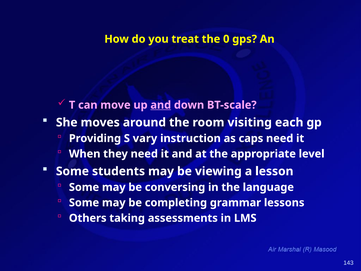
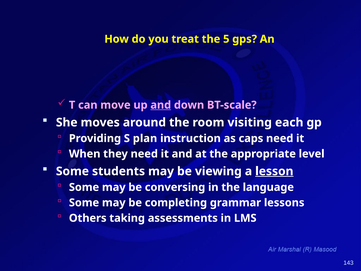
0: 0 -> 5 (226, 39)
vary: vary -> plan (145, 138)
lesson underline: none -> present (274, 171)
